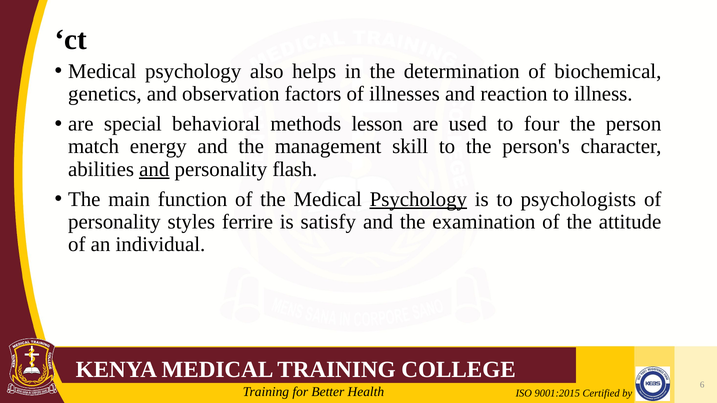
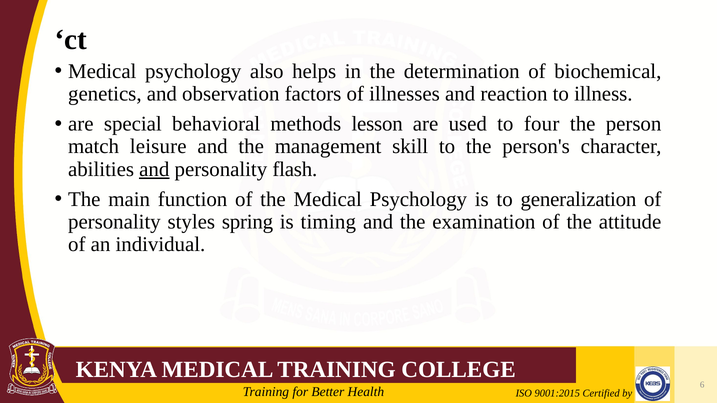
energy: energy -> leisure (158, 147)
Psychology underline: present -> none (418, 199)
psychologists: psychologists -> generalization (578, 199)
ferrire: ferrire -> spring (248, 222)
satisfy: satisfy -> timing (328, 222)
